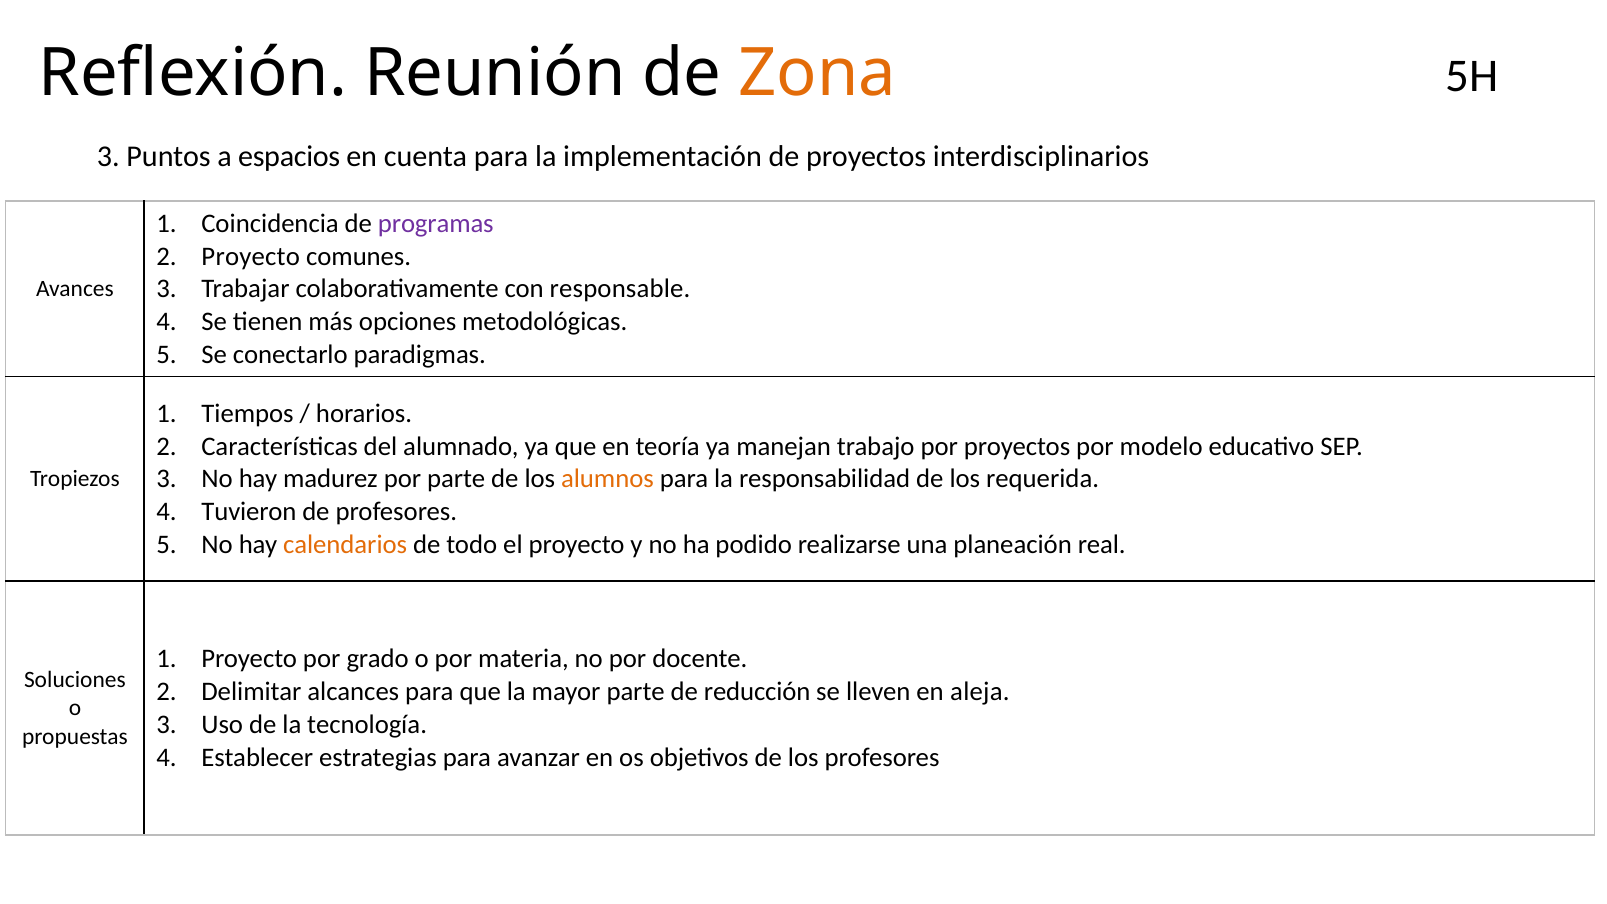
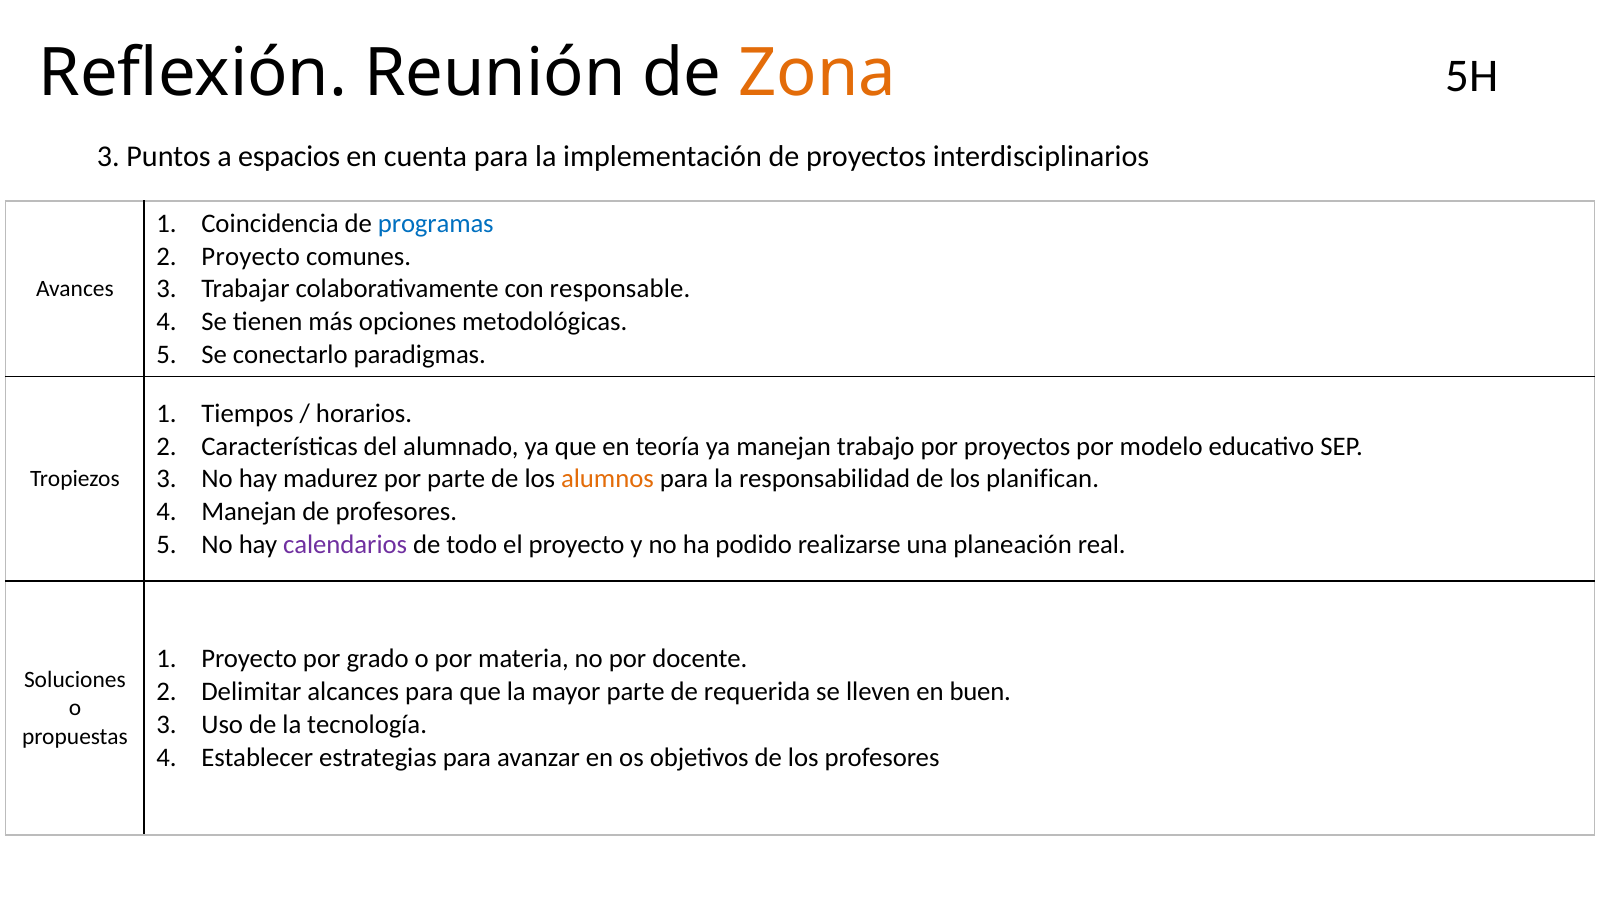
programas colour: purple -> blue (436, 224)
requerida: requerida -> planifican (1043, 479)
Tuvieron: Tuvieron -> Manejan (249, 512)
calendarios colour: orange -> purple (345, 545)
reducción: reducción -> requerida (757, 692)
aleja: aleja -> buen (980, 692)
